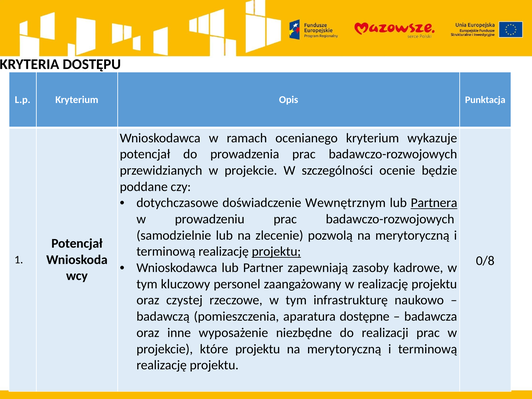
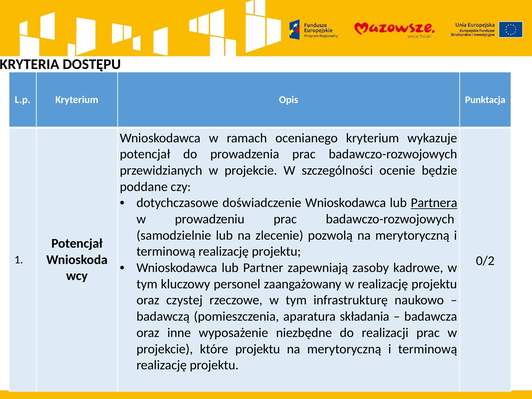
doświadczenie Wewnętrznym: Wewnętrznym -> Wnioskodawca (346, 203)
projektu underline: present -> none (276, 252)
0/8: 0/8 -> 0/2 (485, 261)
dostępne: dostępne -> składania (365, 317)
